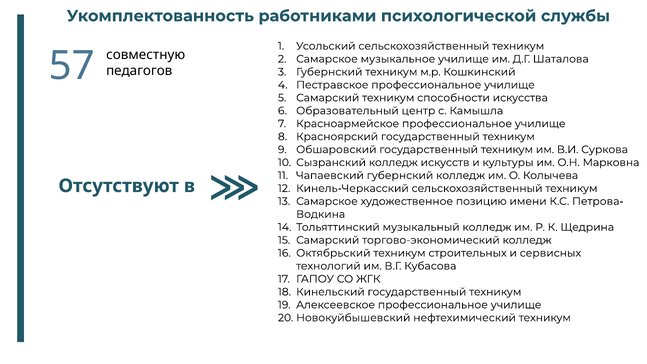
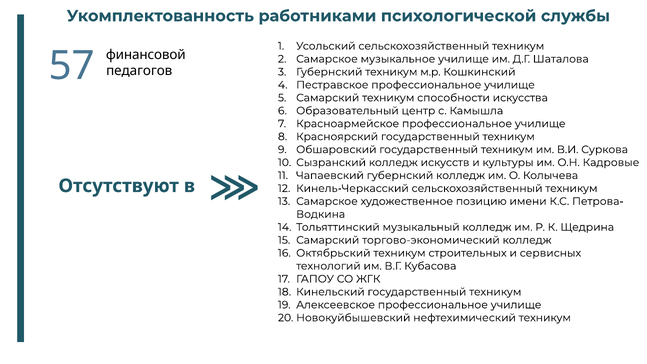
совместную: совместную -> финансовой (146, 55)
Марковна: Марковна -> Кадровые (611, 162)
